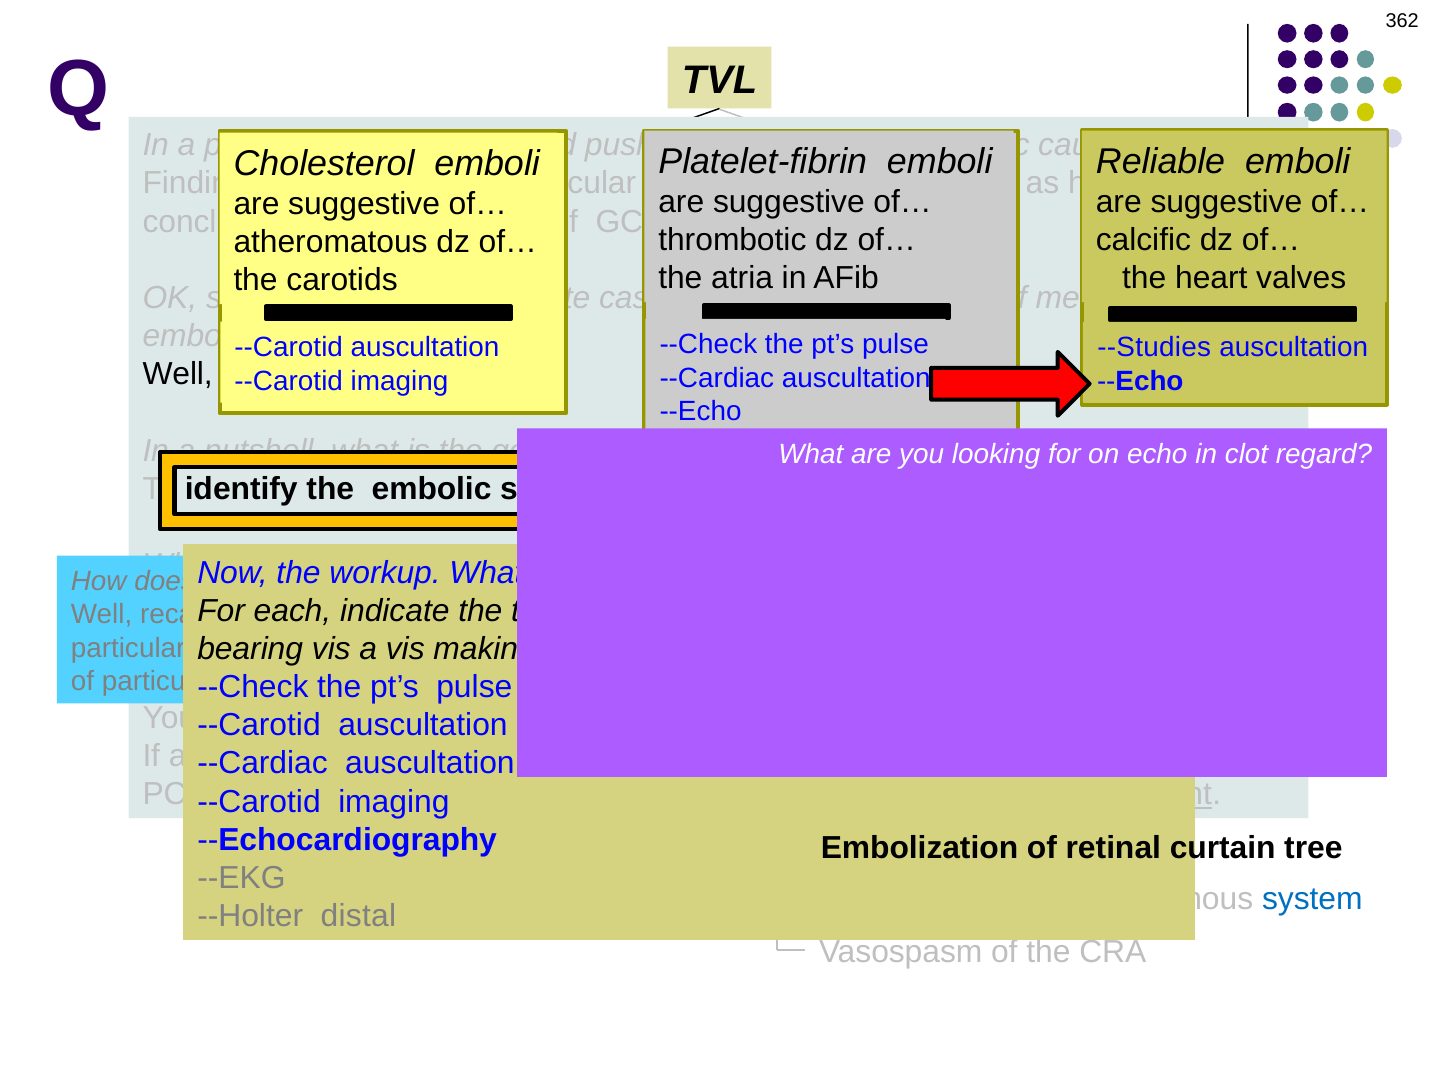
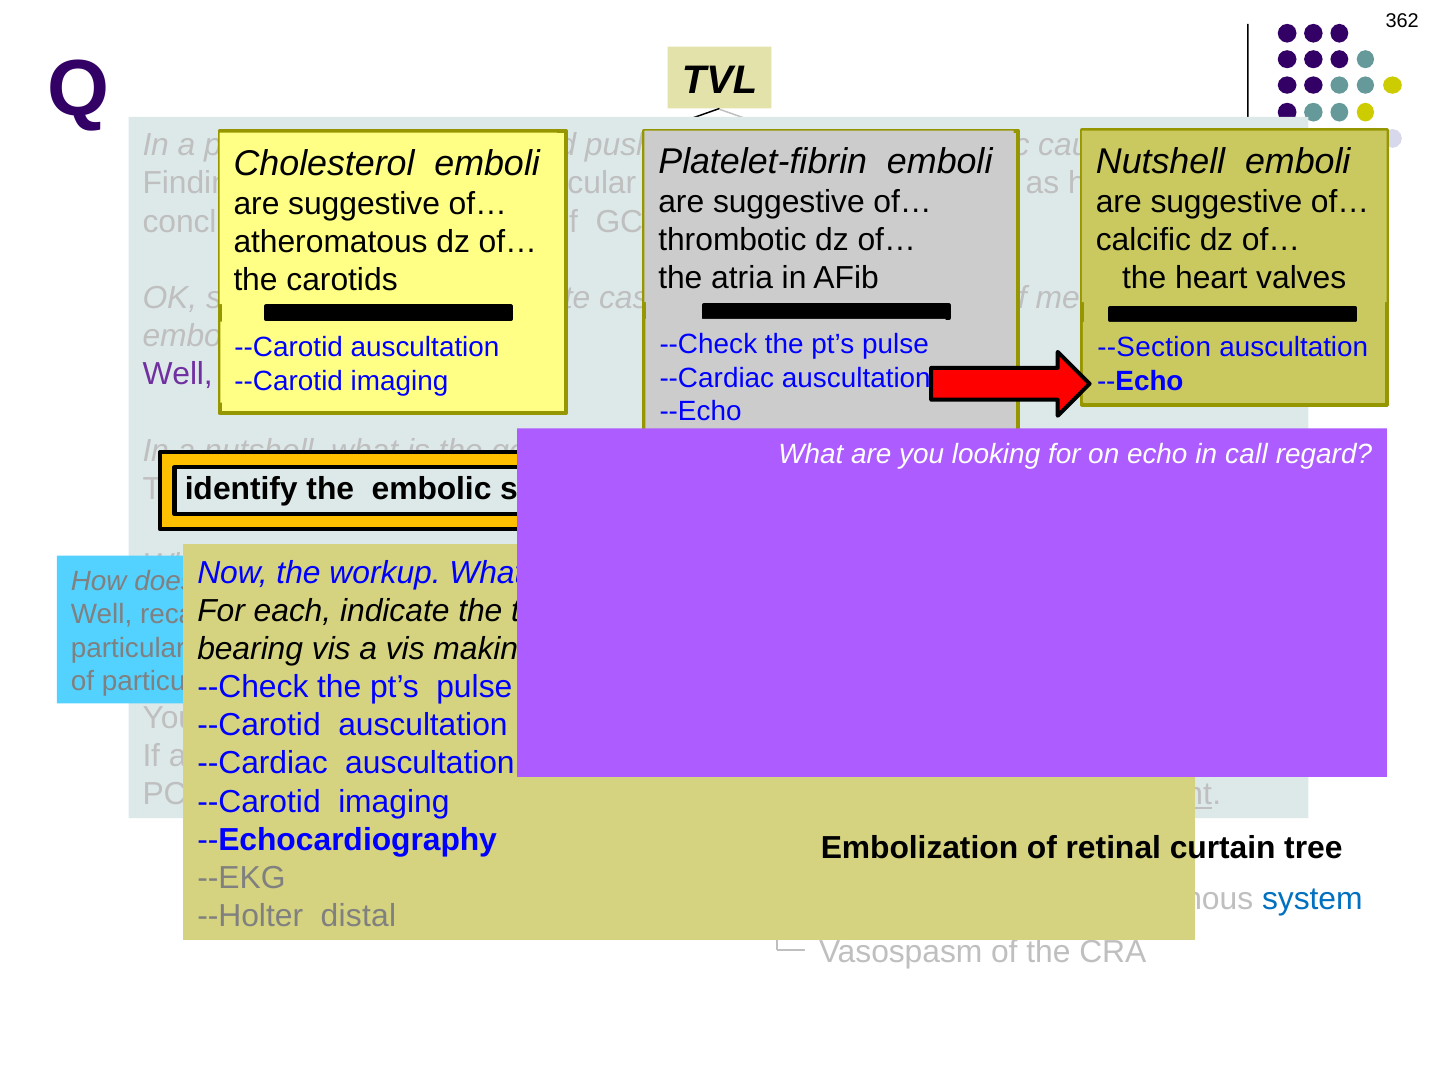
Reliable: Reliable -> Nutshell (1161, 162)
--Studies: --Studies -> --Section (1154, 348)
Well colour: black -> purple (178, 375)
clot: clot -> call (1246, 454)
